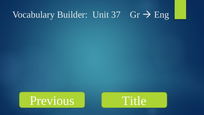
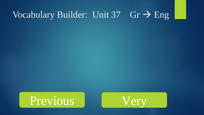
Title: Title -> Very (134, 101)
